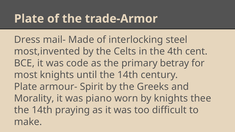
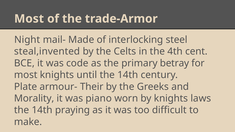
Plate: Plate -> Most (29, 19)
Dress: Dress -> Night (27, 40)
most,invented: most,invented -> steal,invented (47, 52)
Spirit: Spirit -> Their (92, 87)
thee: thee -> laws (201, 99)
